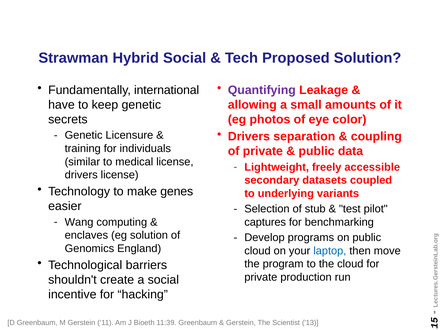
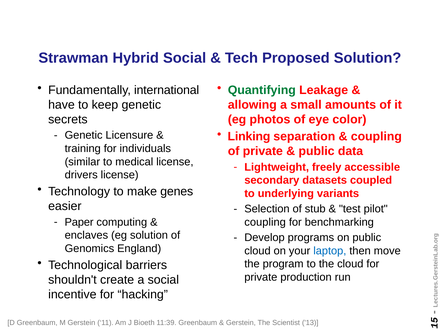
Quantifying colour: purple -> green (262, 90)
Drivers: Drivers -> Linking (249, 136)
captures: captures -> coupling (265, 222)
Wang: Wang -> Paper (79, 222)
